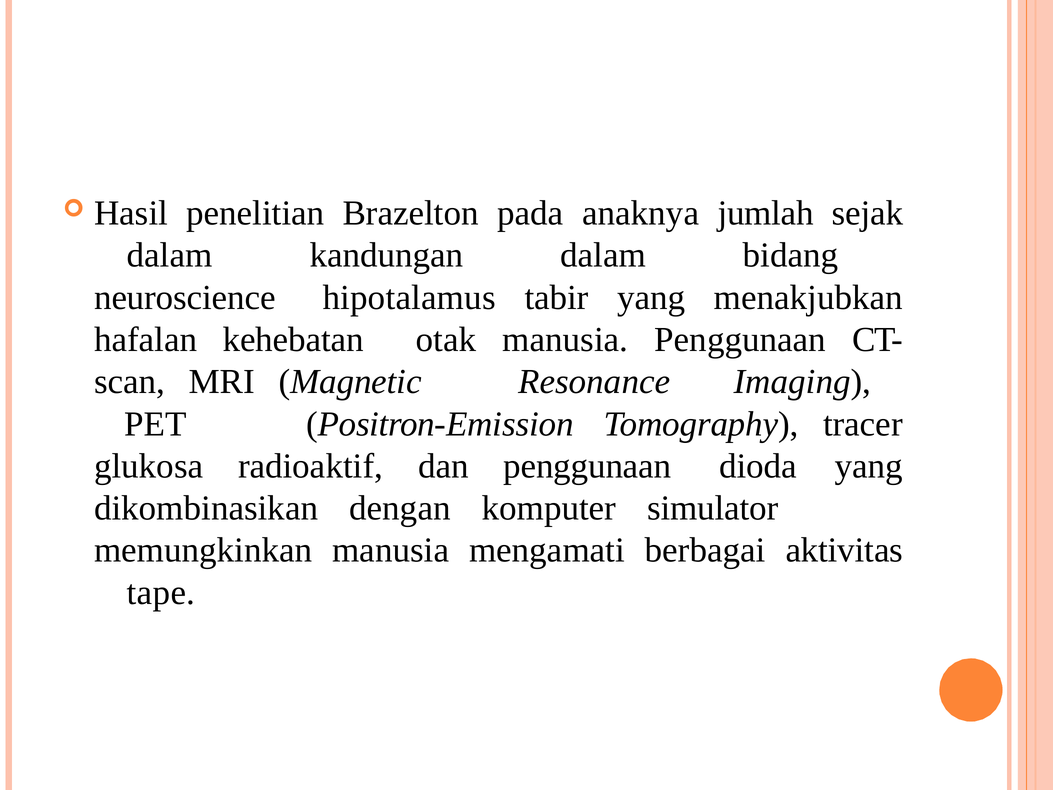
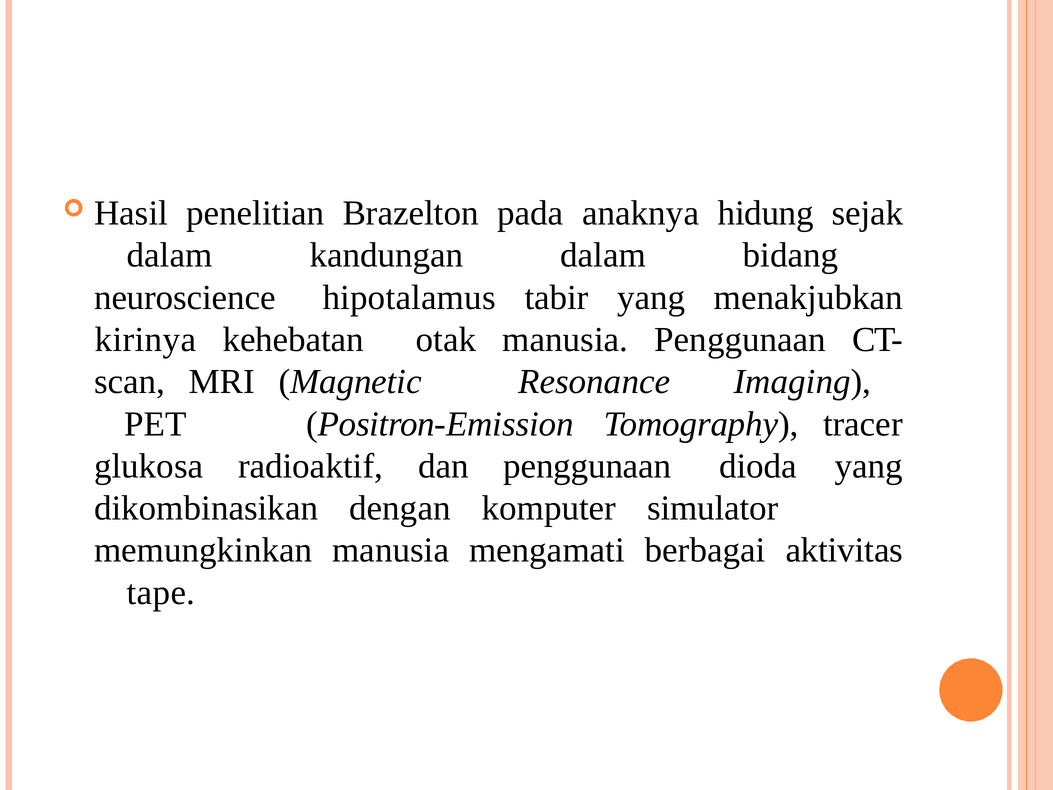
jumlah: jumlah -> hidung (766, 213)
hafalan: hafalan -> kirinya (146, 340)
